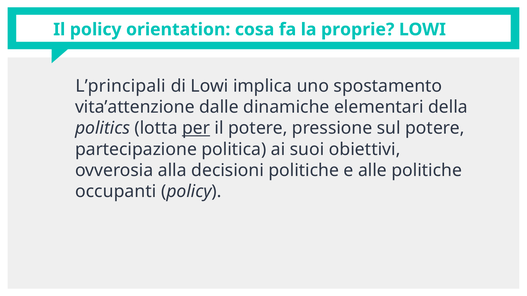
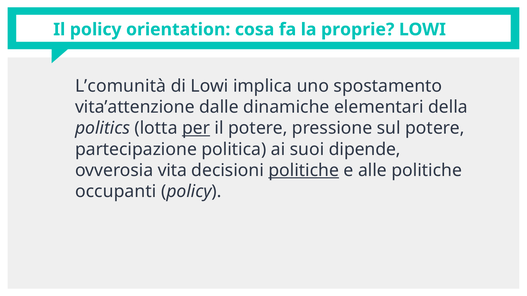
L’principali: L’principali -> L’comunità (121, 86)
obiettivi: obiettivi -> dipende (365, 149)
alla: alla -> vita (172, 171)
politiche underline: none -> present (304, 171)
